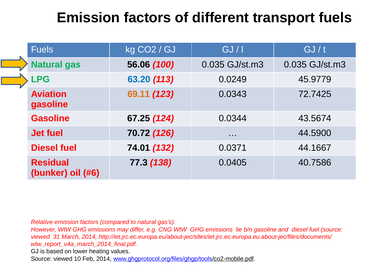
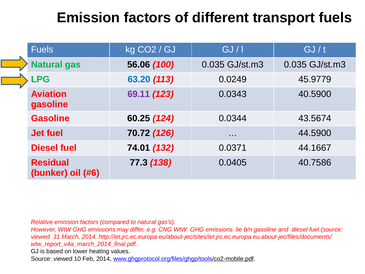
69.11 colour: orange -> purple (139, 94)
72.7425: 72.7425 -> 40.5900 (315, 94)
67.25: 67.25 -> 60.25 (139, 118)
